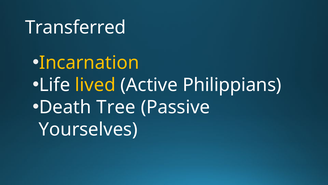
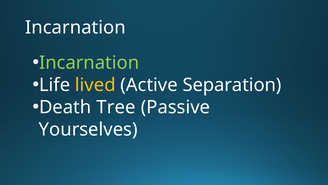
Transferred: Transferred -> Incarnation (75, 28)
Incarnation colour: yellow -> light green (89, 63)
Philippians: Philippians -> Separation (232, 85)
